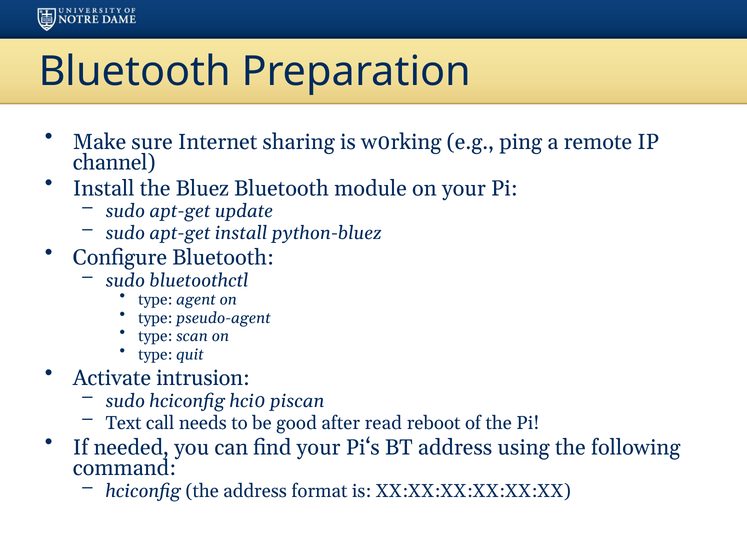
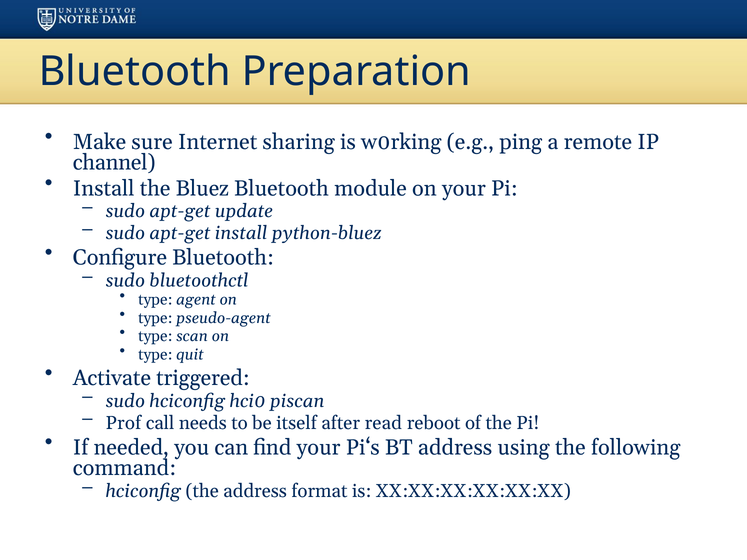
intrusion: intrusion -> triggered (203, 378)
Text: Text -> Prof (123, 423)
good: good -> itself (297, 423)
